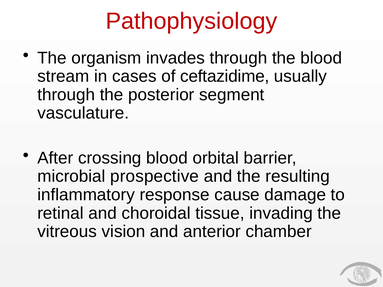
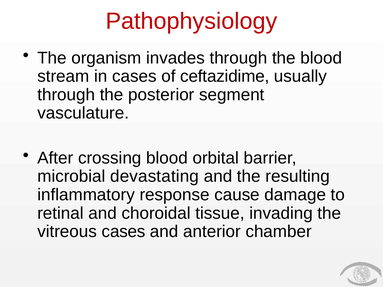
prospective: prospective -> devastating (155, 177)
vitreous vision: vision -> cases (124, 232)
